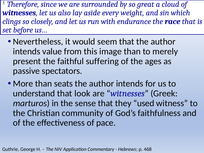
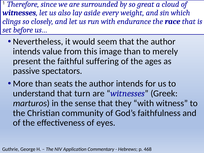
look: look -> turn (82, 93)
they used: used -> with (144, 103)
pace: pace -> eyes (106, 123)
